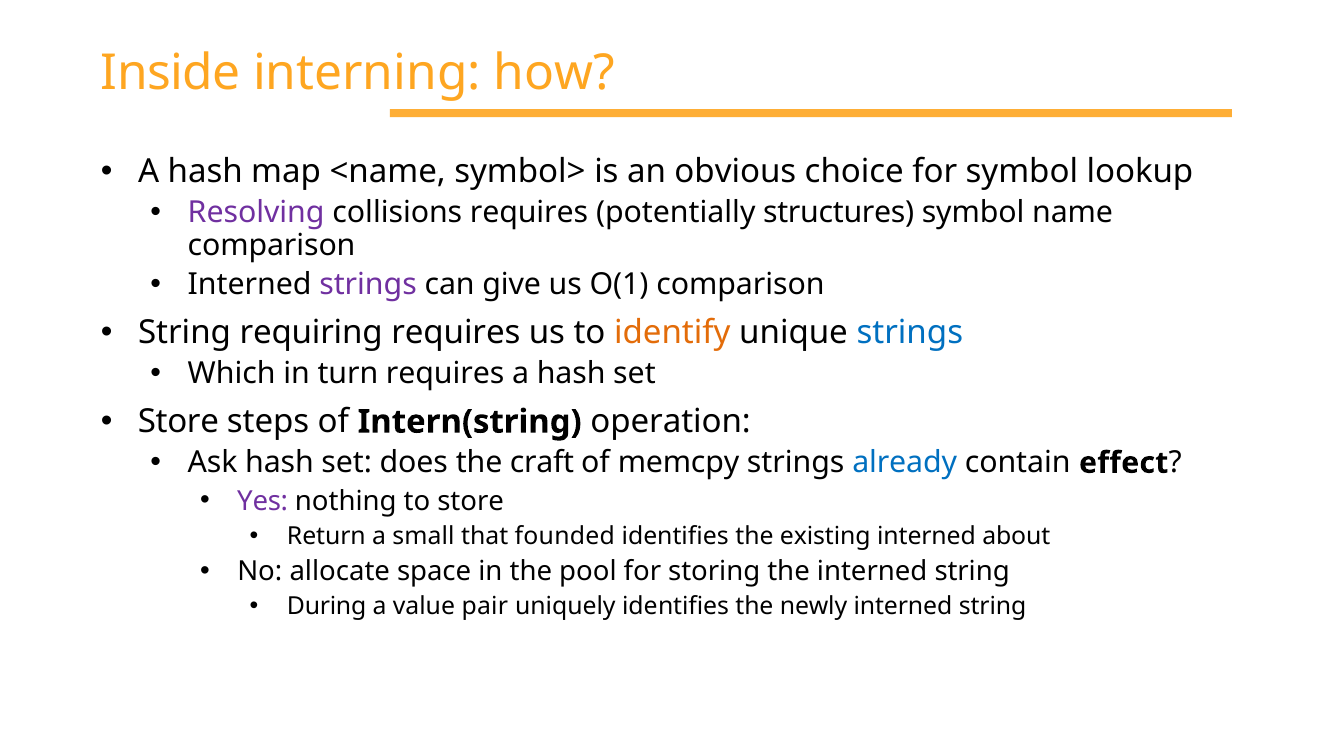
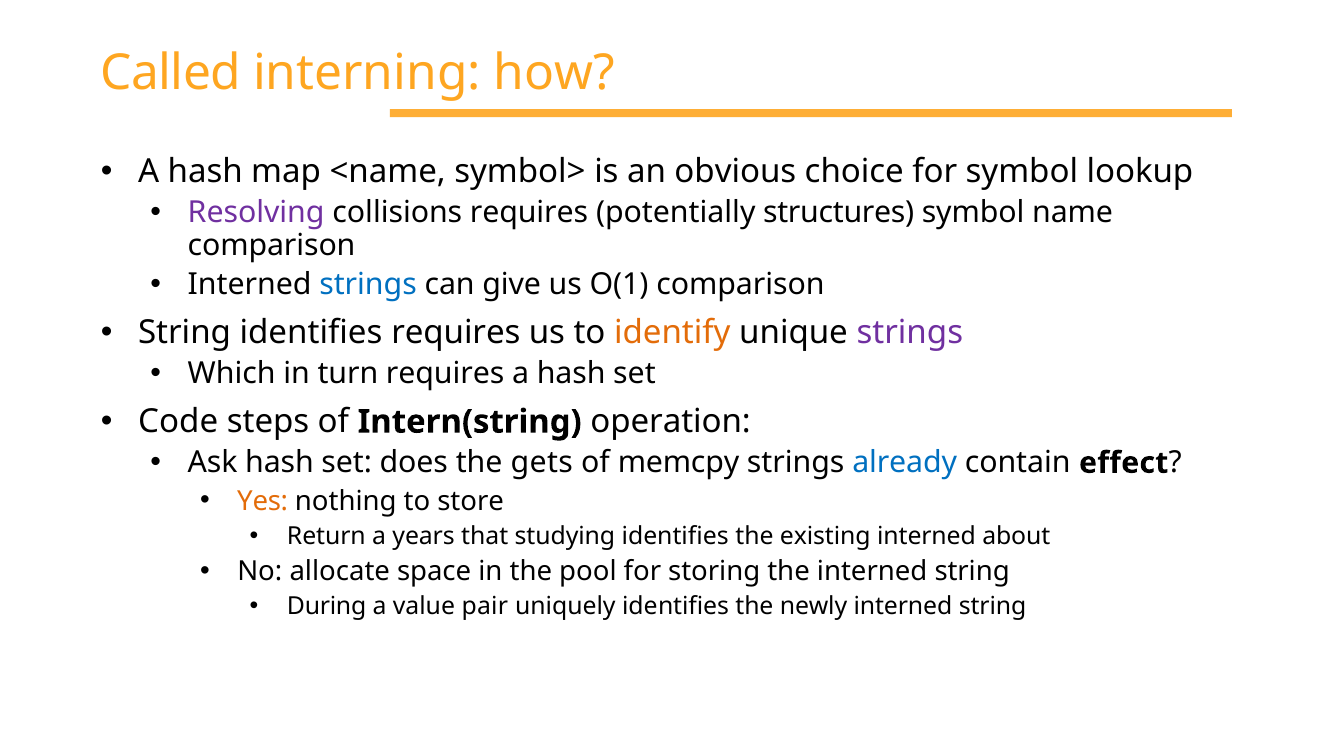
Inside: Inside -> Called (171, 73)
strings colour: purple -> blue (368, 285)
String requiring: requiring -> identifies (311, 333)
strings colour: blue -> purple (910, 333)
Store: Store -> Code (178, 422)
craft: craft -> gets (542, 463)
Yes colour: purple -> orange (263, 501)
small: small -> years (424, 536)
founded: founded -> studying (565, 536)
